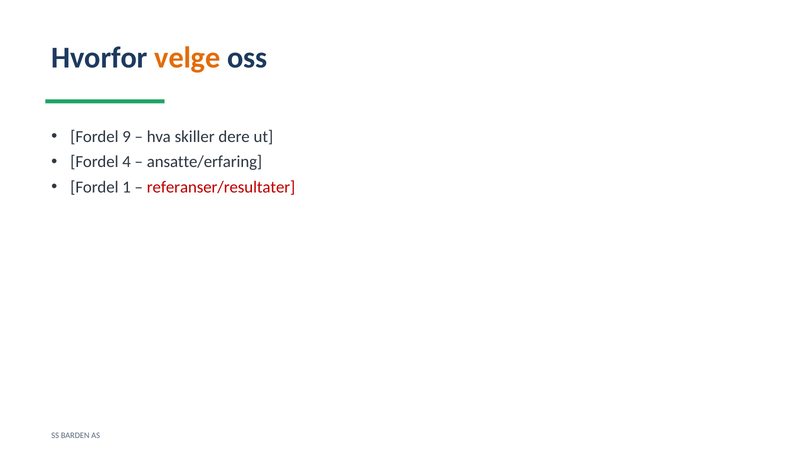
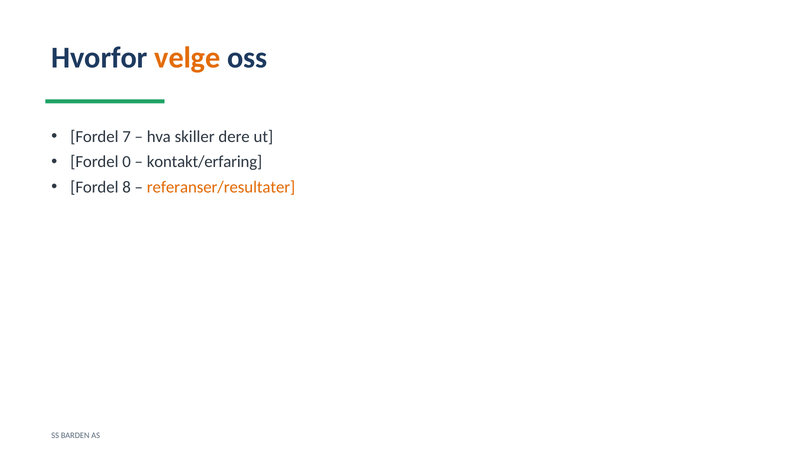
9: 9 -> 7 (127, 137)
4: 4 -> 0 (127, 162)
ansatte/erfaring: ansatte/erfaring -> kontakt/erfaring (204, 162)
1: 1 -> 8 (127, 187)
referanser/resultater colour: red -> orange (221, 187)
